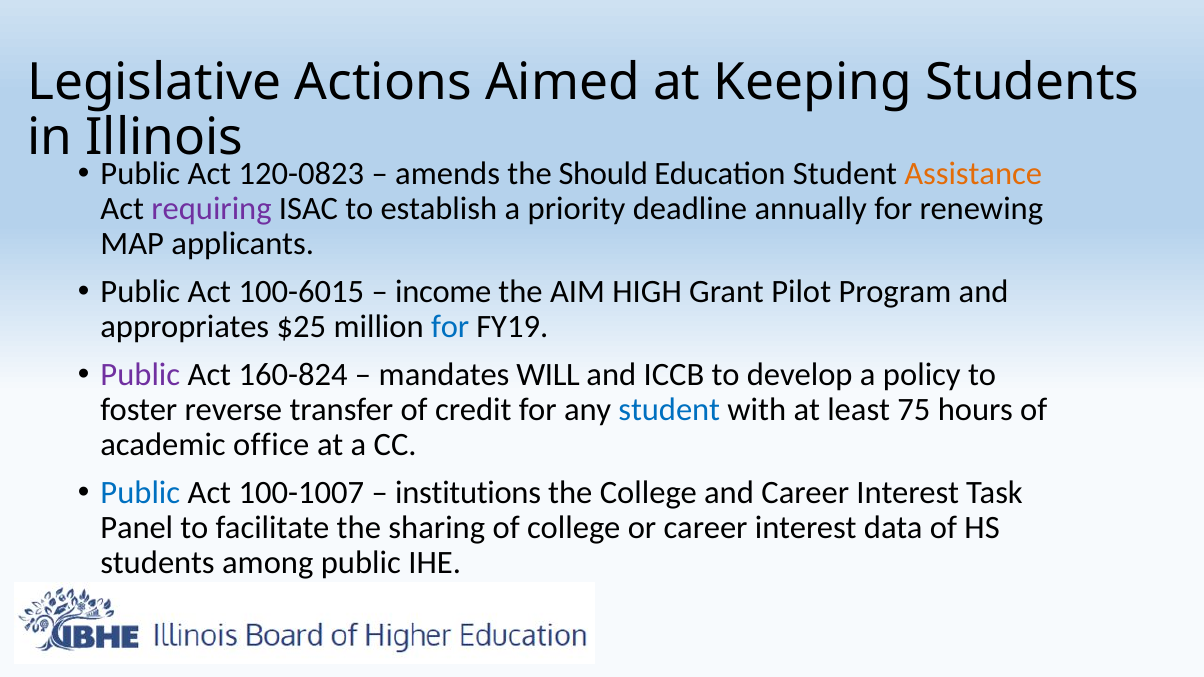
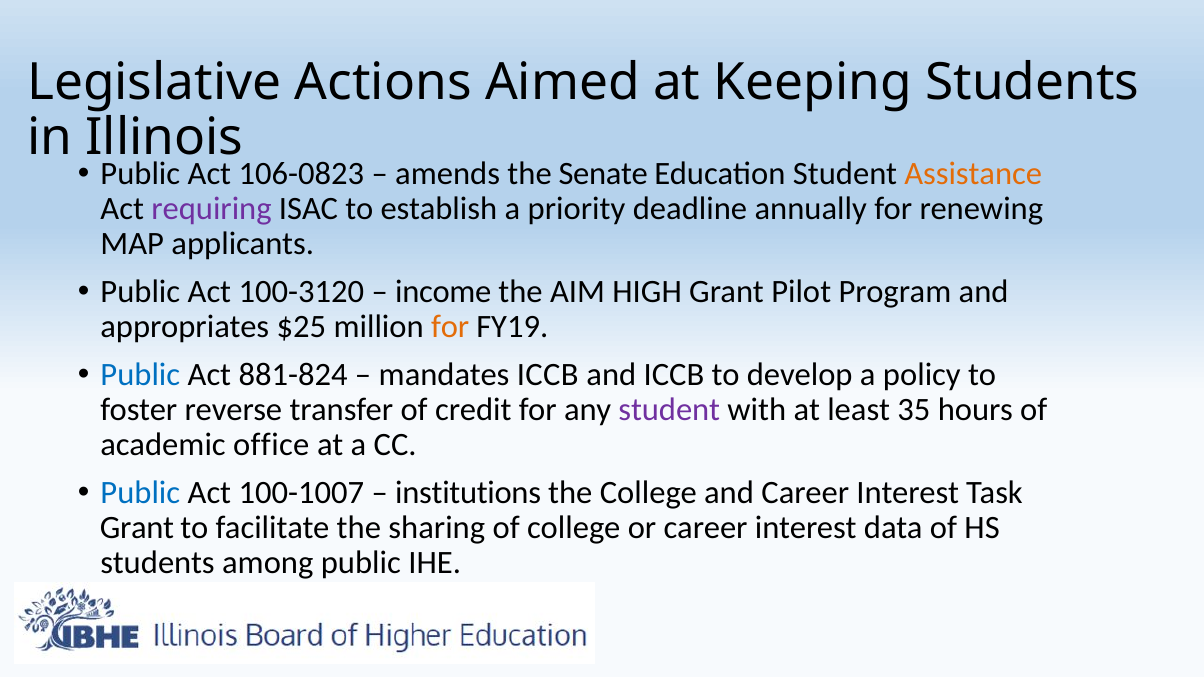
120-0823: 120-0823 -> 106-0823 (301, 174)
Should: Should -> Senate (603, 174)
100-6015: 100-6015 -> 100-3120 (301, 292)
for colour: blue -> orange (450, 327)
Public colour: purple -> blue (140, 375)
160-824: 160-824 -> 881-824 (293, 375)
mandates WILL: WILL -> ICCB (548, 375)
student colour: blue -> purple (669, 410)
75: 75 -> 35 (914, 410)
Panel: Panel -> Grant (137, 528)
